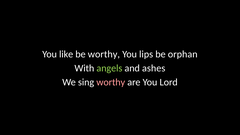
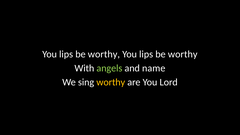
like: like -> lips (66, 54)
orphan: orphan -> worthy (183, 54)
ashes: ashes -> name (154, 68)
worthy colour: pink -> yellow (111, 82)
